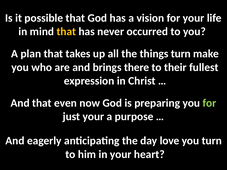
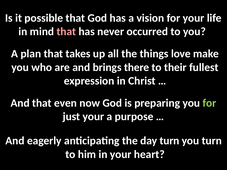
that colour: yellow -> pink (66, 32)
things turn: turn -> love (181, 54)
day love: love -> turn (169, 141)
